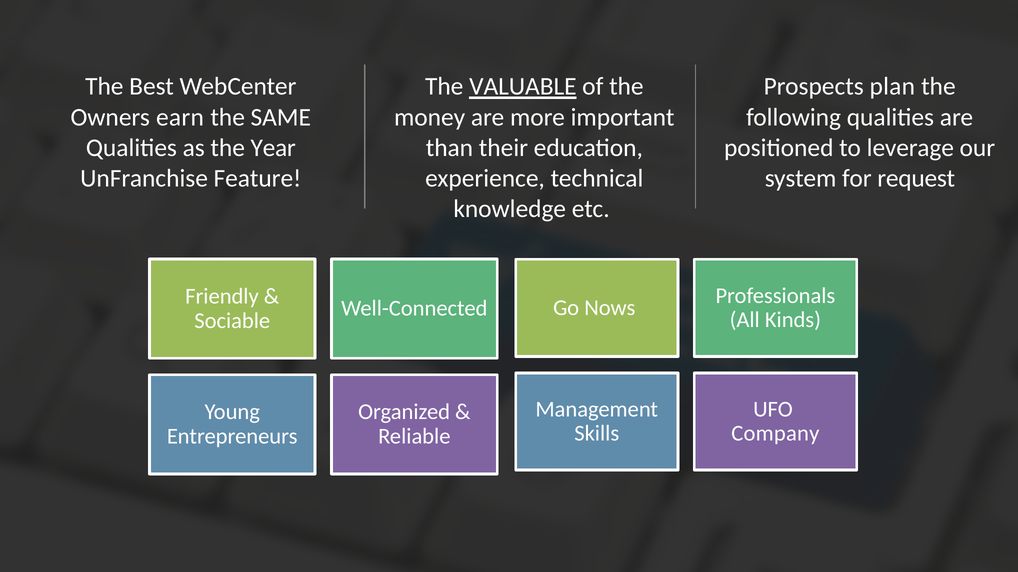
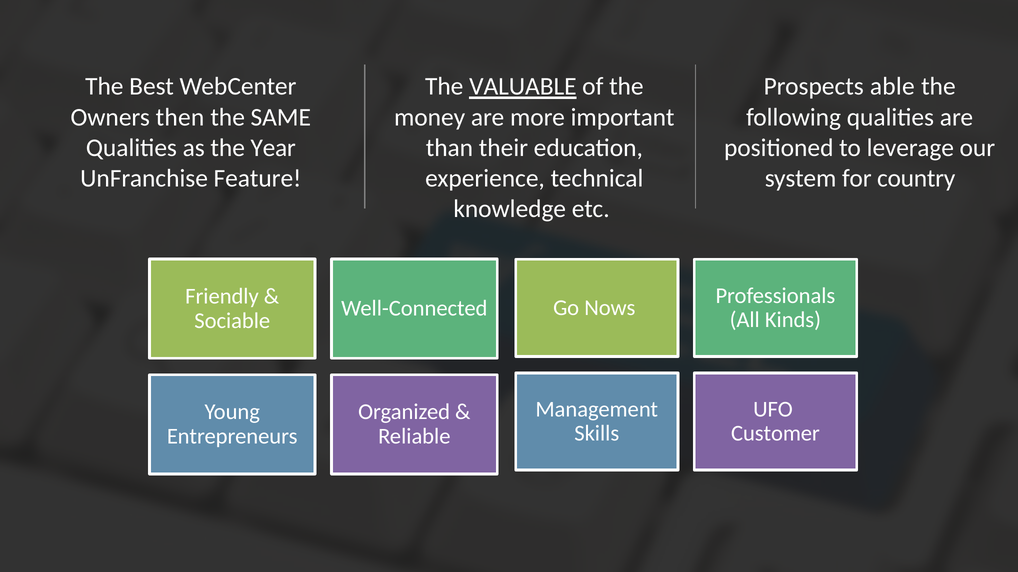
plan: plan -> able (892, 87)
earn: earn -> then (180, 117)
request: request -> country (916, 178)
Company: Company -> Customer (775, 434)
